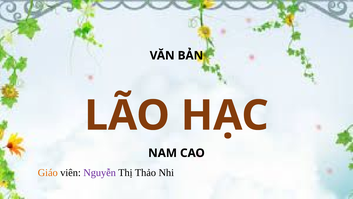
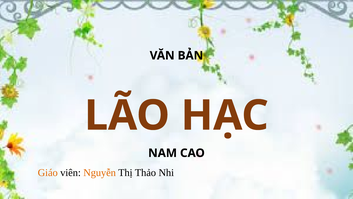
Nguyễn colour: purple -> orange (100, 172)
